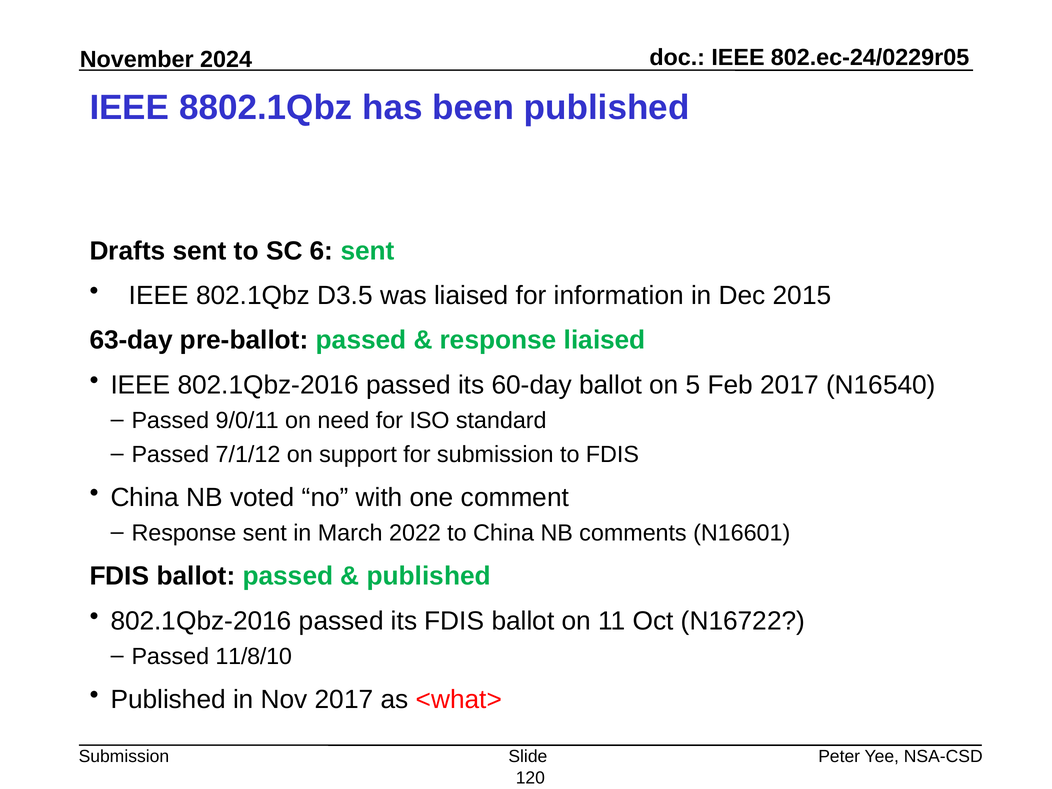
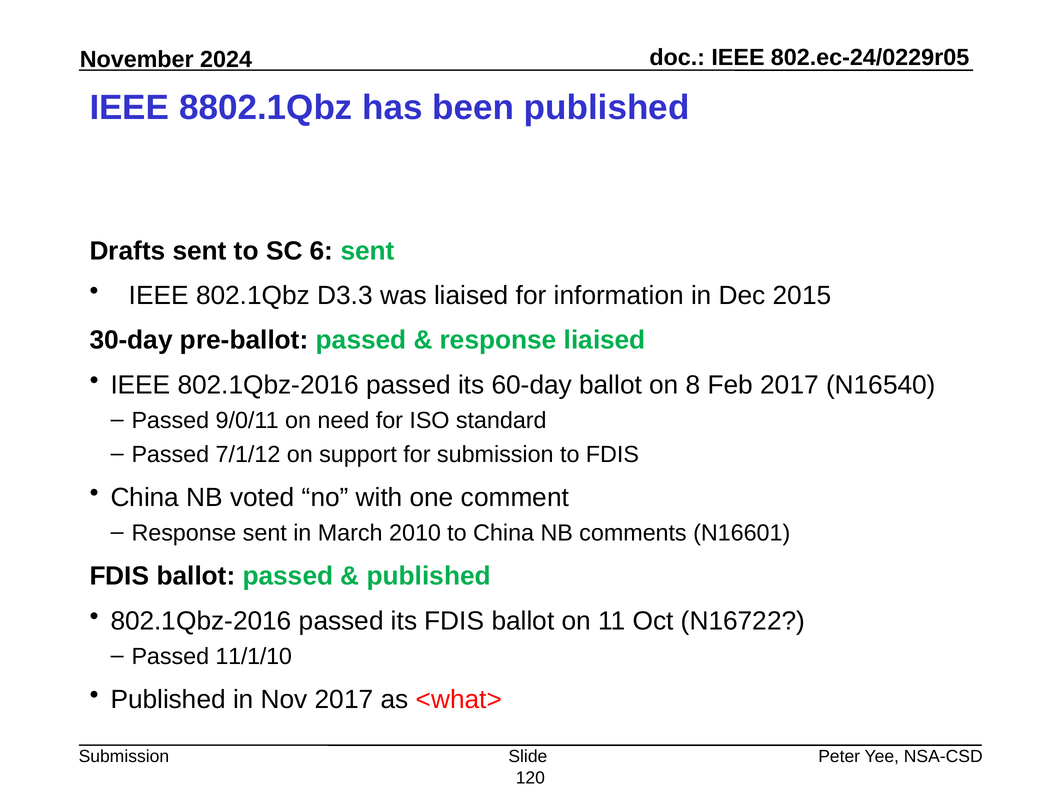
D3.5: D3.5 -> D3.3 (345, 296)
63-day: 63-day -> 30-day (131, 340)
5: 5 -> 8 (693, 385)
2022: 2022 -> 2010 (415, 533)
11/8/10: 11/8/10 -> 11/1/10 (254, 656)
